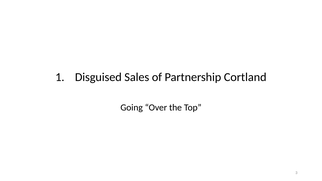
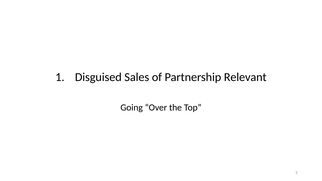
Cortland: Cortland -> Relevant (245, 77)
